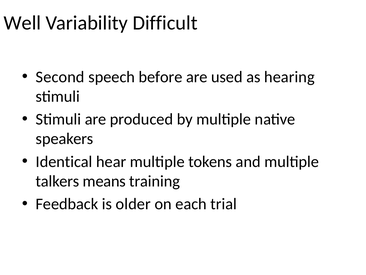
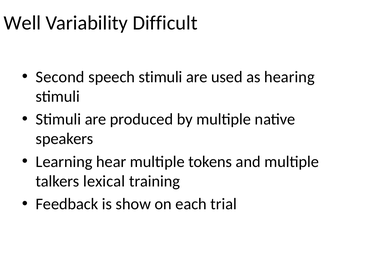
speech before: before -> stimuli (161, 77)
Identical: Identical -> Learning (64, 161)
means: means -> lexical (104, 181)
older: older -> show (133, 204)
